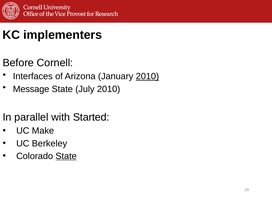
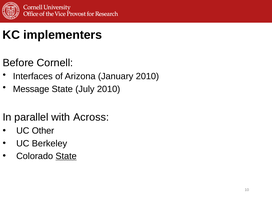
2010 underline: present -> none (147, 76)
Started: Started -> Across (91, 117)
Make: Make -> Other (43, 131)
